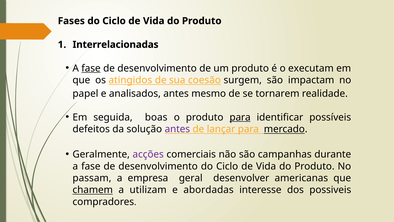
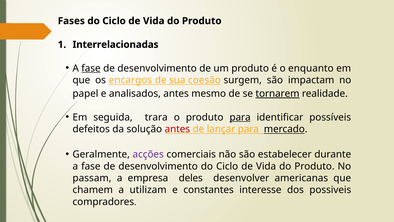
executam: executam -> enquanto (311, 68)
atingidos: atingidos -> encargos (130, 80)
tornarem underline: none -> present (277, 93)
boas: boas -> trara (156, 117)
antes colour: purple -> red (177, 129)
campanhas: campanhas -> estabelecer (285, 154)
geral: geral -> deles (191, 178)
chamem underline: present -> none (93, 190)
abordadas: abordadas -> constantes (209, 190)
